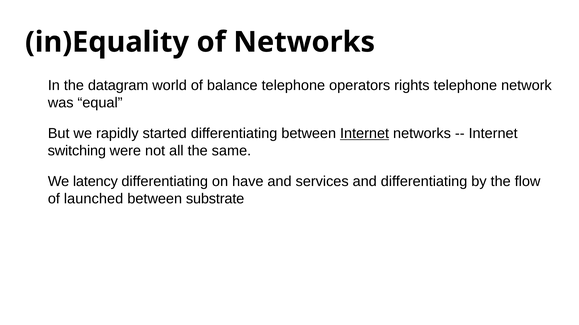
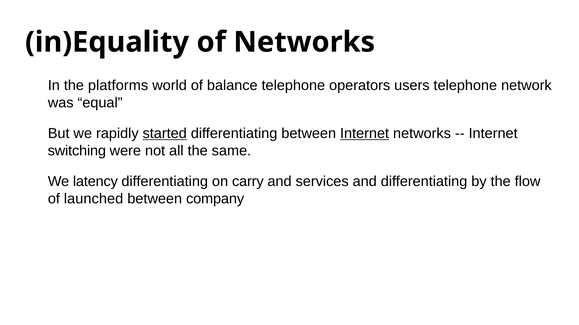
datagram: datagram -> platforms (118, 86)
rights: rights -> users (412, 86)
started underline: none -> present (165, 134)
have: have -> carry (248, 182)
substrate: substrate -> company (215, 199)
